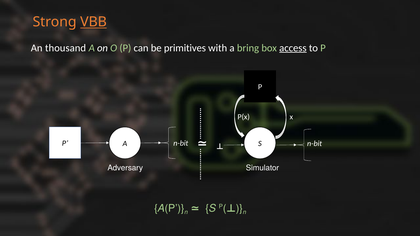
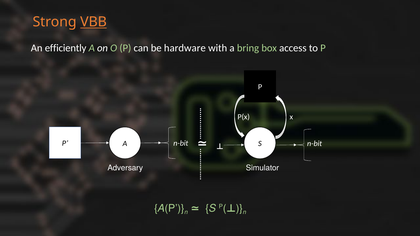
thousand: thousand -> efficiently (66, 48)
primitives: primitives -> hardware (185, 48)
access underline: present -> none (293, 48)
